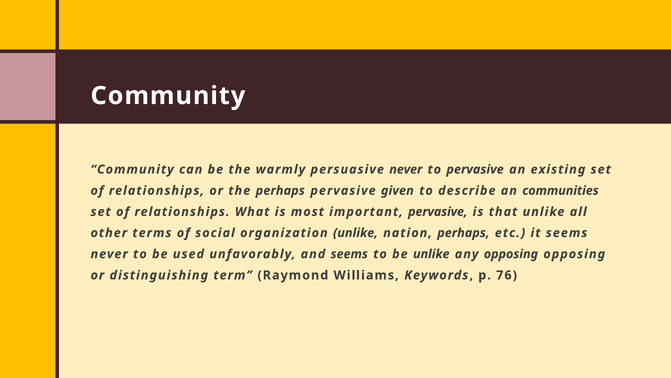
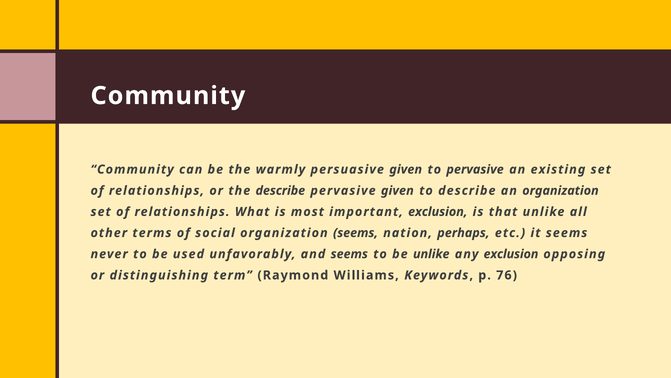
persuasive never: never -> given (406, 169)
the perhaps: perhaps -> describe (280, 190)
an communities: communities -> organization (560, 190)
important pervasive: pervasive -> exclusion (438, 211)
organization unlike: unlike -> seems (355, 233)
any opposing: opposing -> exclusion (511, 254)
